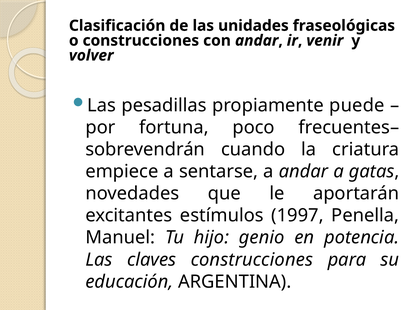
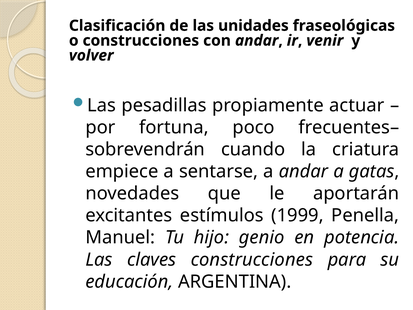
puede: puede -> actuar (357, 105)
1997: 1997 -> 1999 (297, 215)
